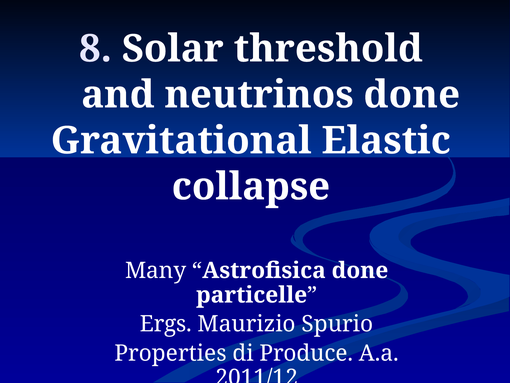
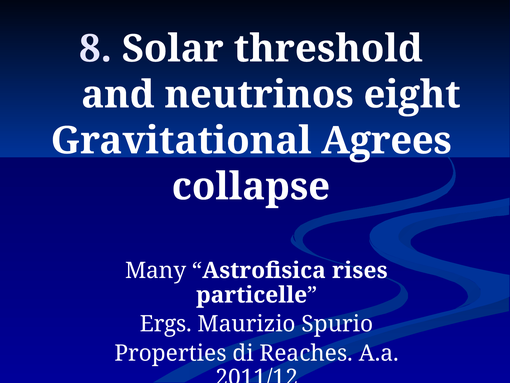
neutrinos done: done -> eight (412, 95)
Elastic: Elastic -> Agrees (386, 141)
Astrofisica done: done -> rises (360, 270)
Produce: Produce -> Reaches (306, 353)
